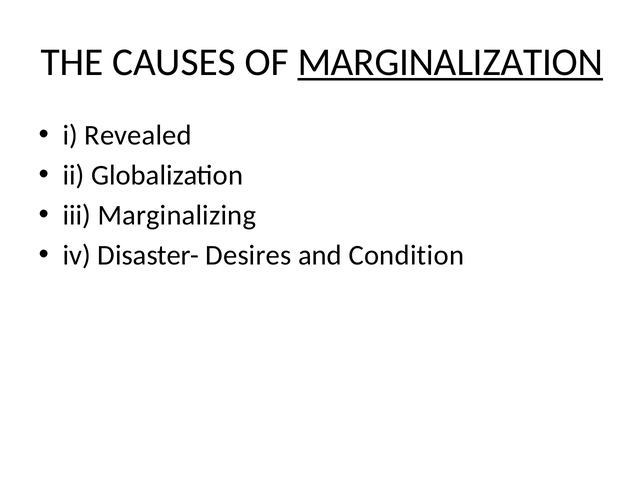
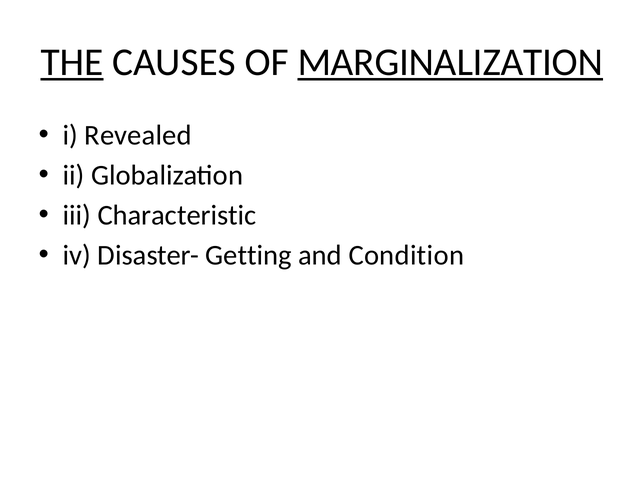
THE underline: none -> present (72, 62)
Marginalizing: Marginalizing -> Characteristic (177, 215)
Desires: Desires -> Getting (248, 255)
